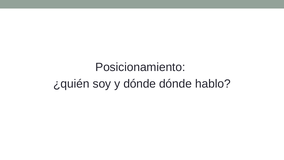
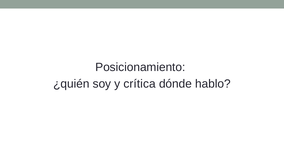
y dónde: dónde -> crítica (140, 84)
